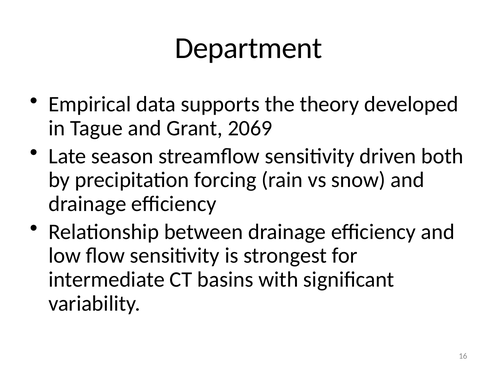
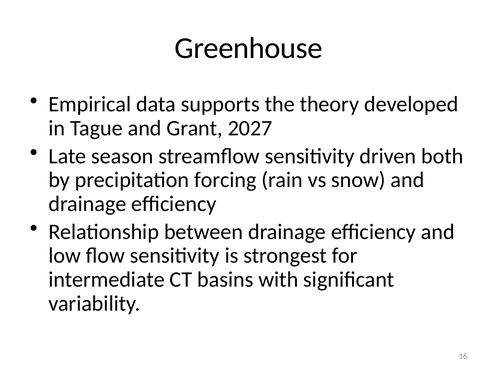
Department: Department -> Greenhouse (249, 48)
2069: 2069 -> 2027 (250, 128)
